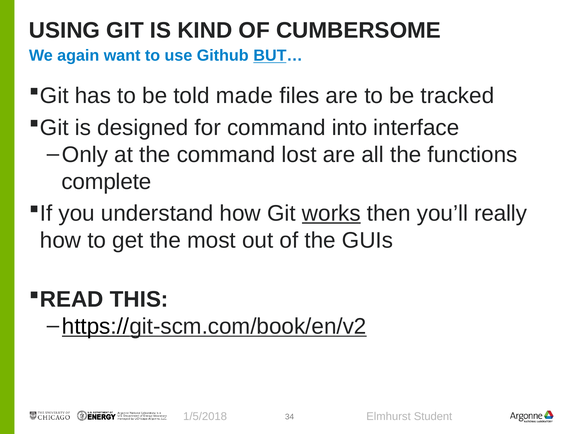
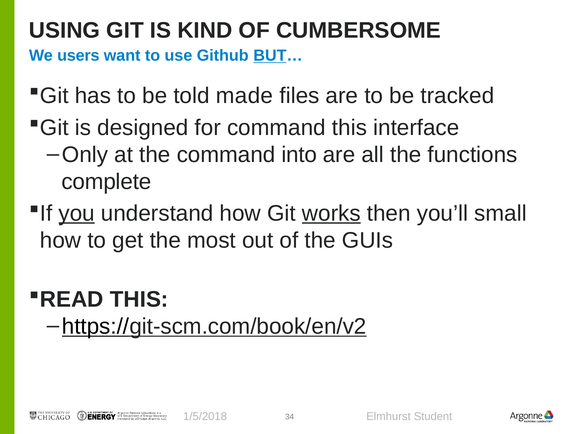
again: again -> users (78, 56)
command into: into -> this (349, 128)
lost: lost -> into (299, 155)
you underline: none -> present (77, 214)
really: really -> small (500, 214)
